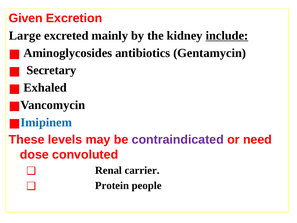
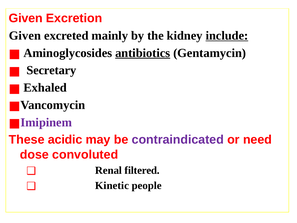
Large: Large -> Given (25, 36)
antibiotics underline: none -> present (143, 53)
Imipinem colour: blue -> purple (46, 122)
levels: levels -> acidic (65, 140)
carrier: carrier -> filtered (142, 170)
Protein: Protein -> Kinetic (112, 185)
